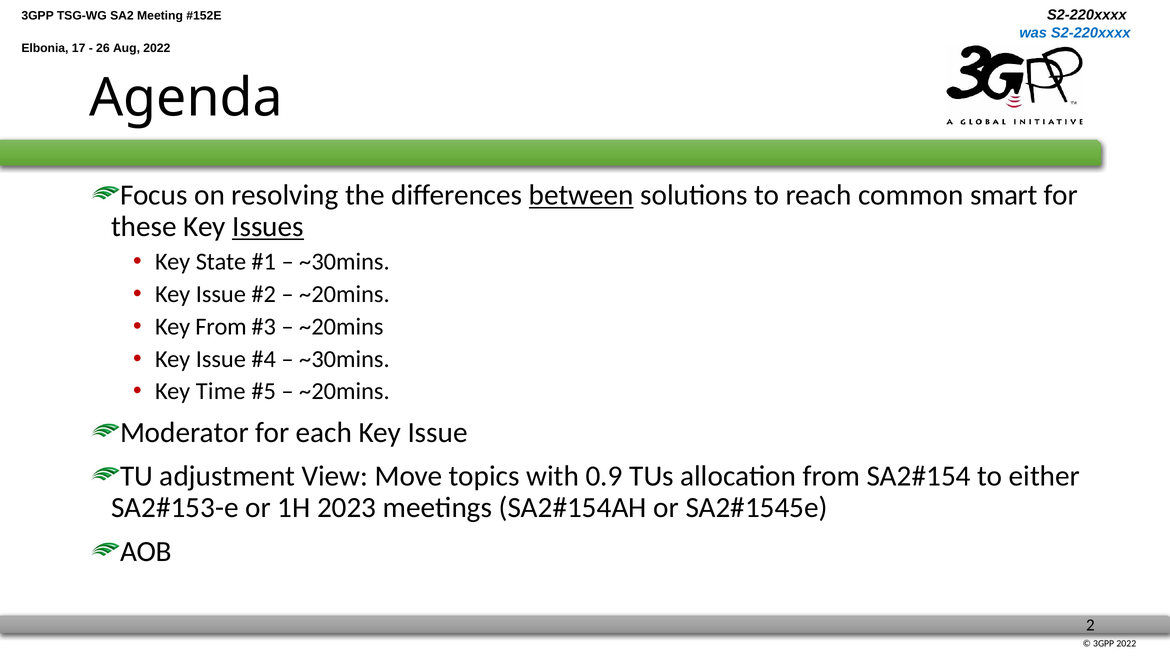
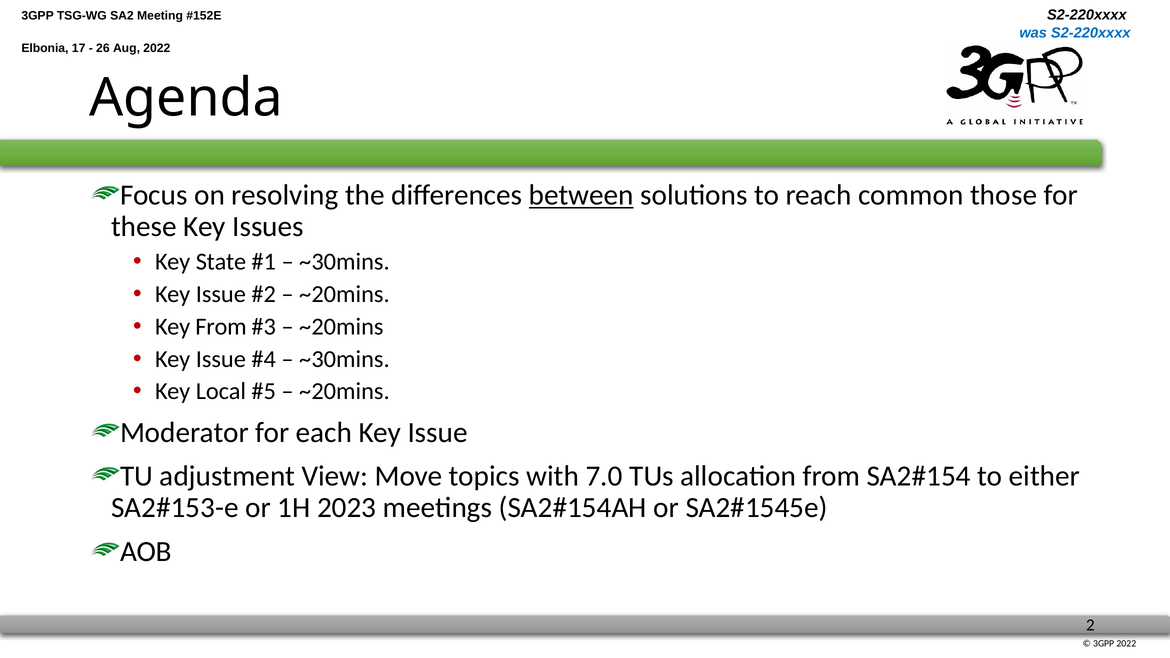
smart: smart -> those (1004, 195)
Issues underline: present -> none (268, 227)
Time: Time -> Local (221, 391)
0.9: 0.9 -> 7.0 (604, 476)
